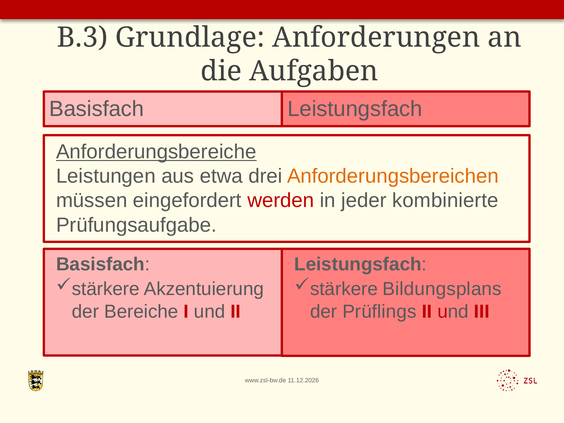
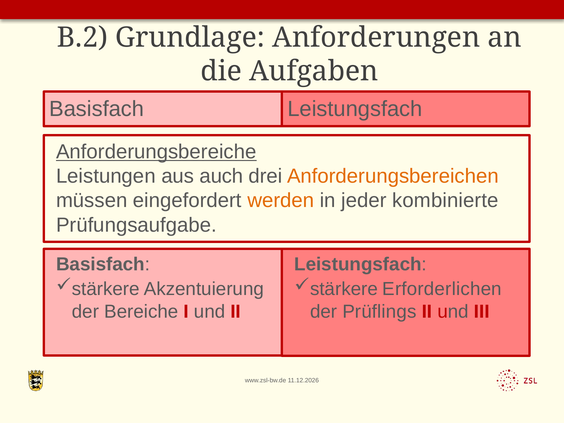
B.3: B.3 -> B.2 (82, 37)
etwa: etwa -> auch (221, 176)
werden colour: red -> orange (281, 201)
Bildungsplans: Bildungsplans -> Erforderlichen (442, 289)
